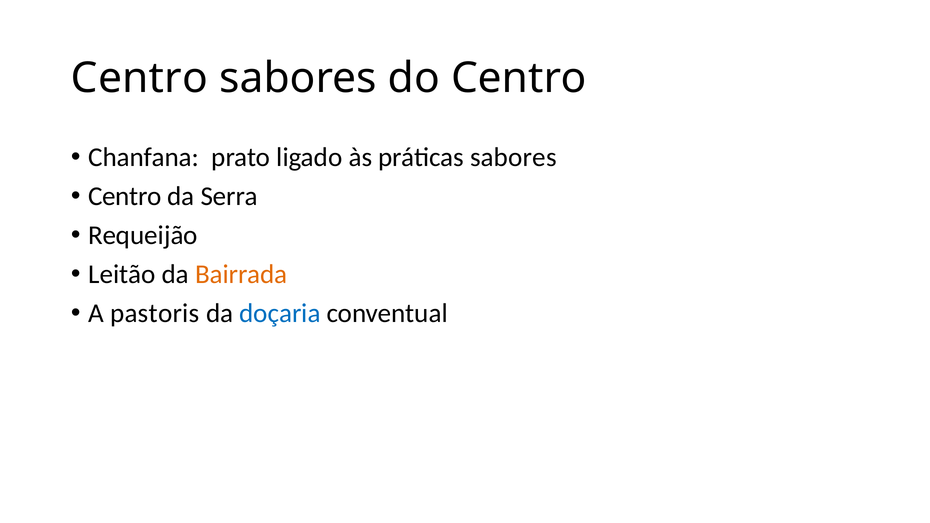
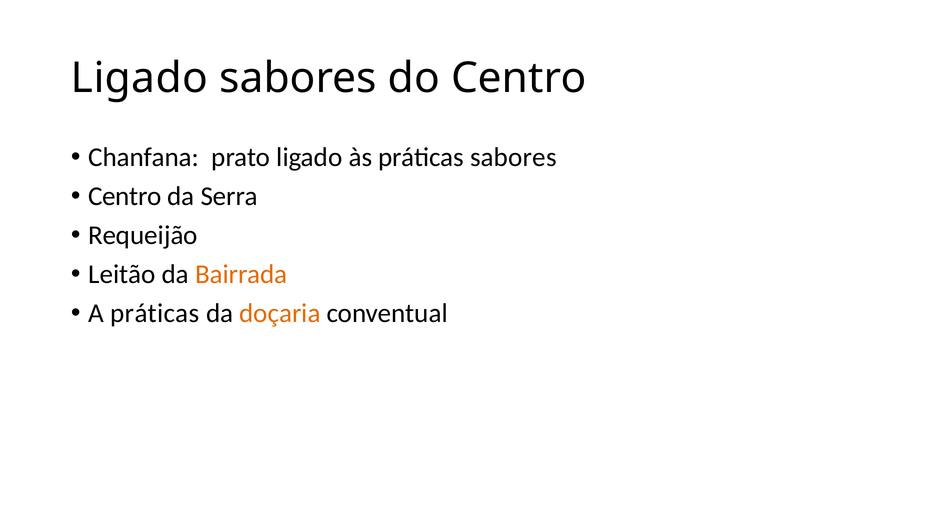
Centro: Centro -> Ligado (139, 78)
A pastoris: pastoris -> práticas (155, 313)
doçaria colour: blue -> orange (280, 313)
